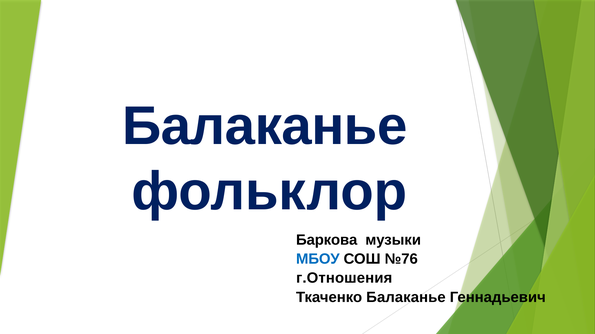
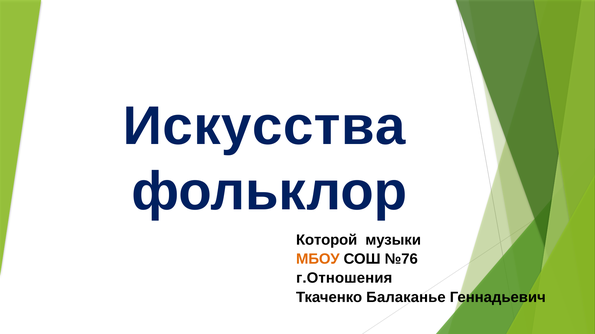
Балаканье: Балаканье -> Искусства (264, 126)
Баркова: Баркова -> Которой (327, 240)
МБОУ colour: blue -> orange (318, 260)
